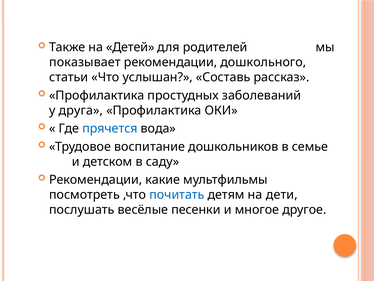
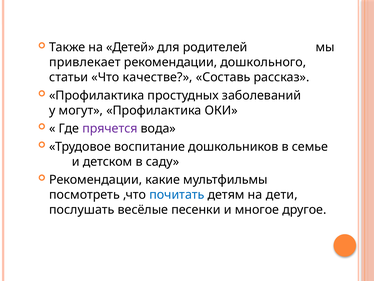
показывает: показывает -> привлекает (85, 62)
услышан: услышан -> качестве (158, 77)
друга: друга -> могут (81, 110)
прячется colour: blue -> purple (110, 128)
